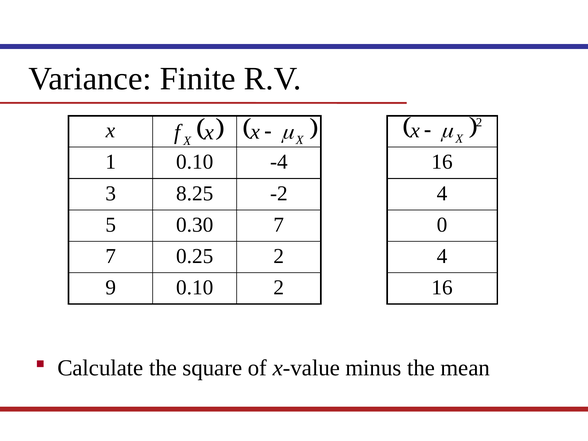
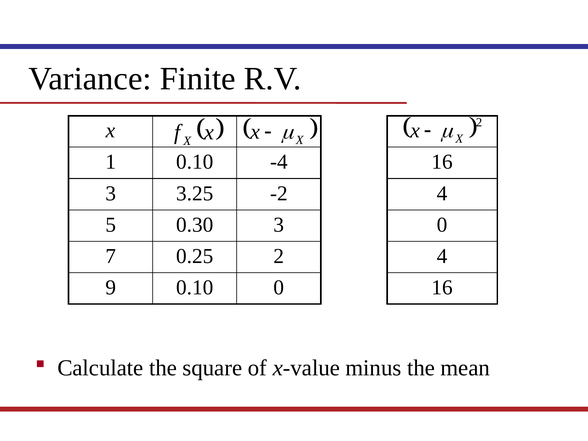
8.25: 8.25 -> 3.25 (195, 193)
0.30 7: 7 -> 3 (279, 225)
0.10 2: 2 -> 0 (279, 287)
